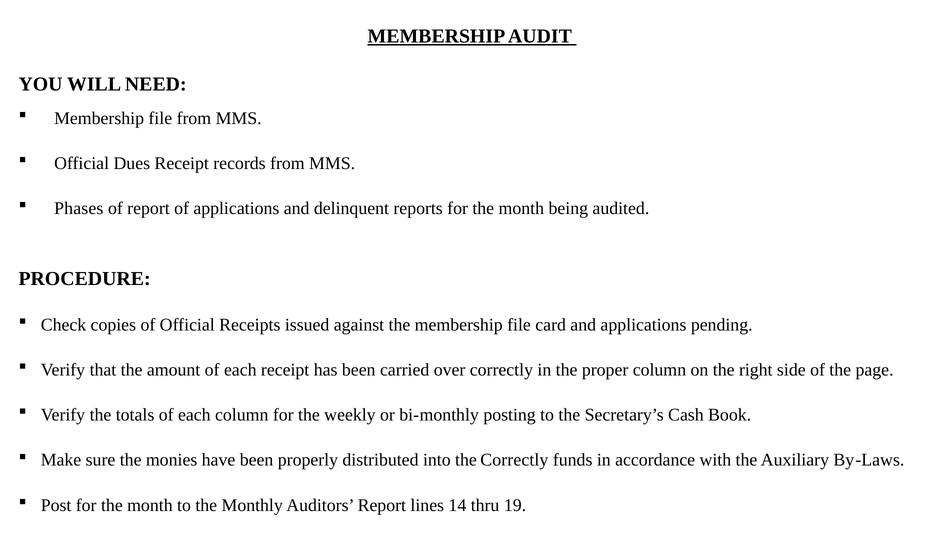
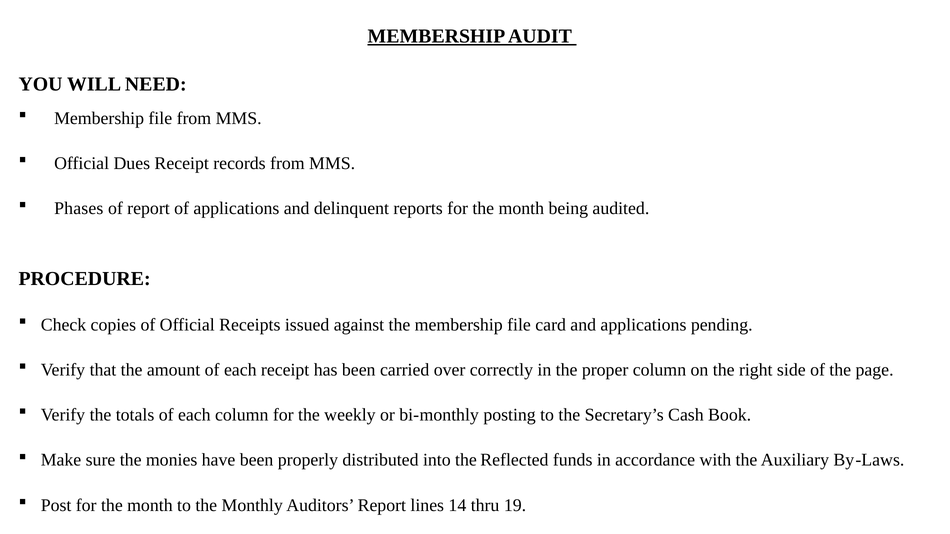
the Correctly: Correctly -> Reflected (514, 460)
